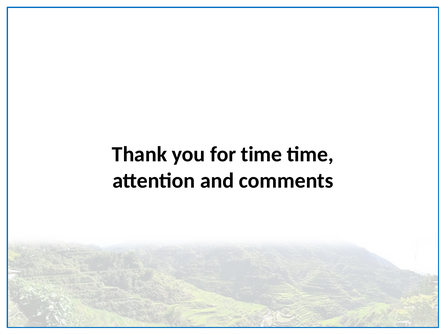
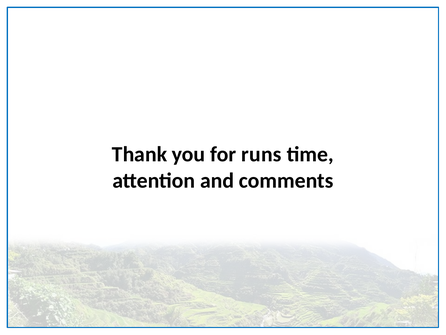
for time: time -> runs (261, 154)
